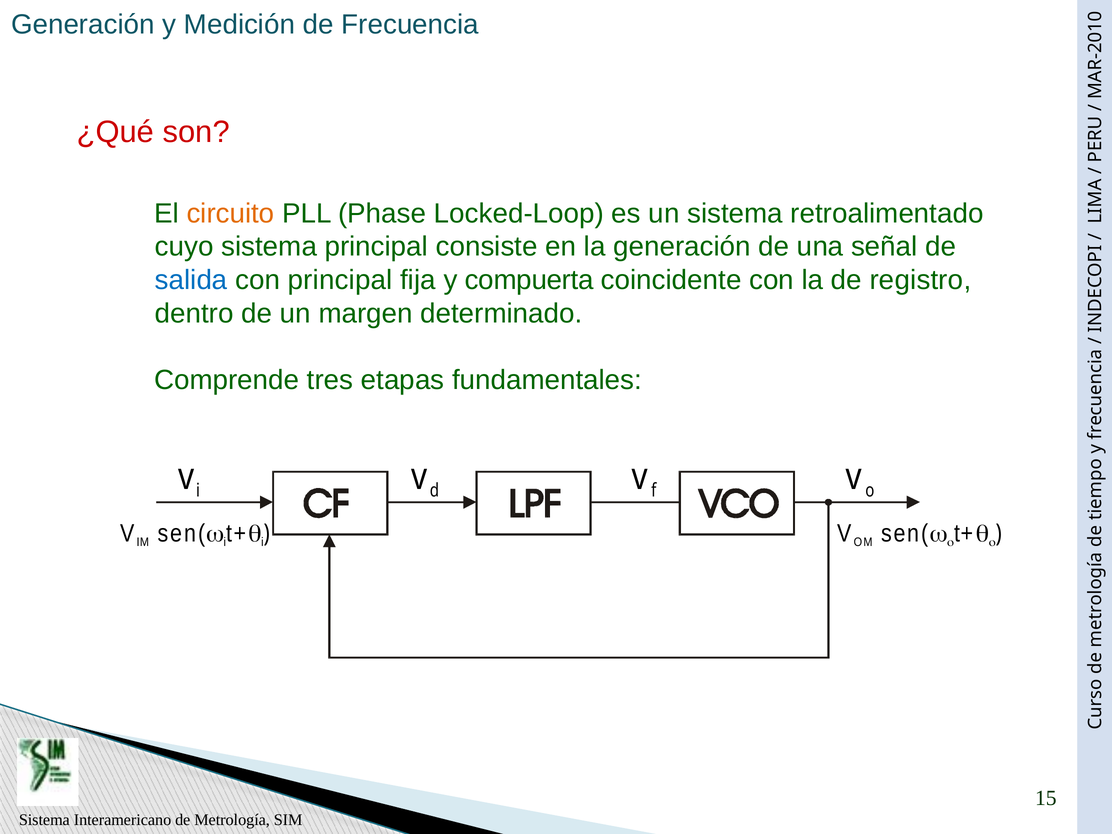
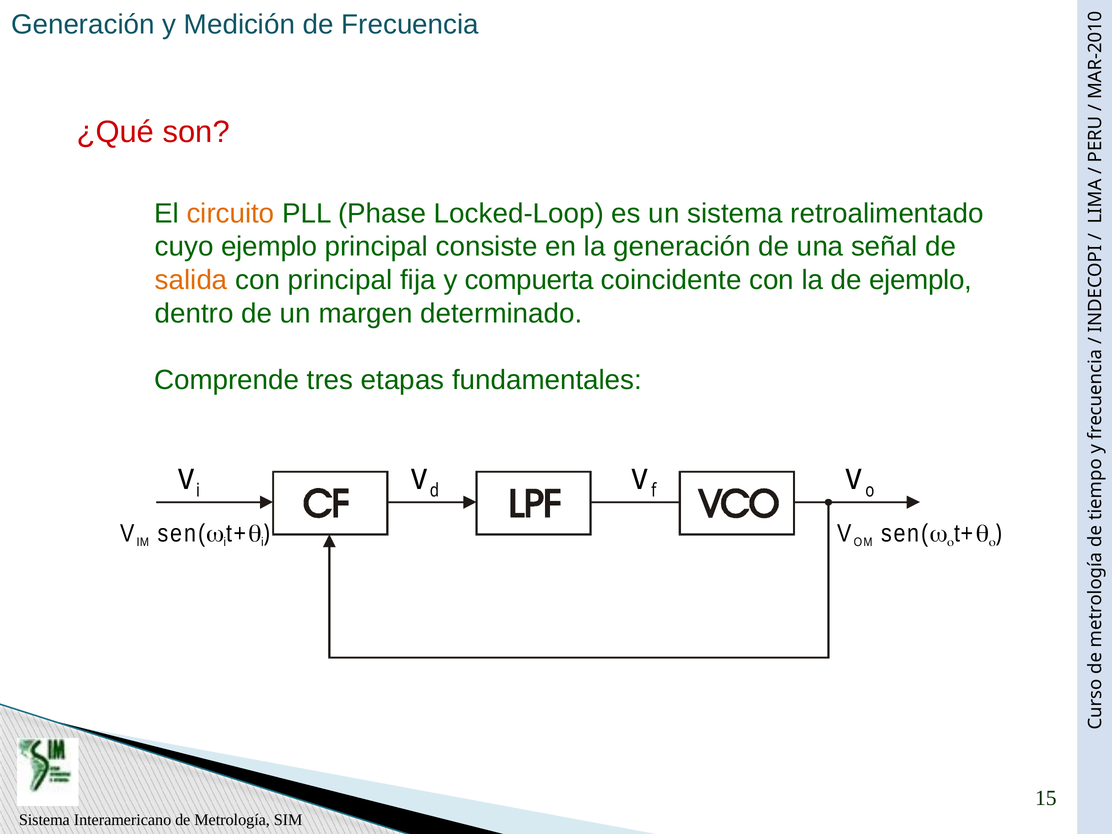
cuyo sistema: sistema -> ejemplo (269, 247)
salida colour: blue -> orange (191, 280)
de registro: registro -> ejemplo (921, 280)
